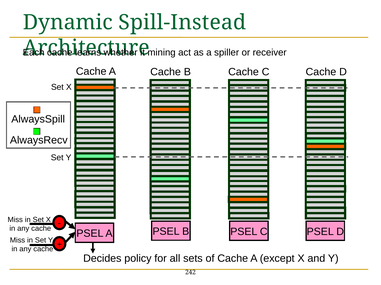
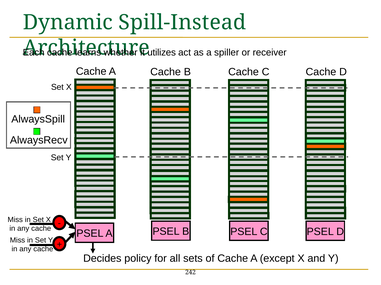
mining: mining -> utilizes (162, 53)
